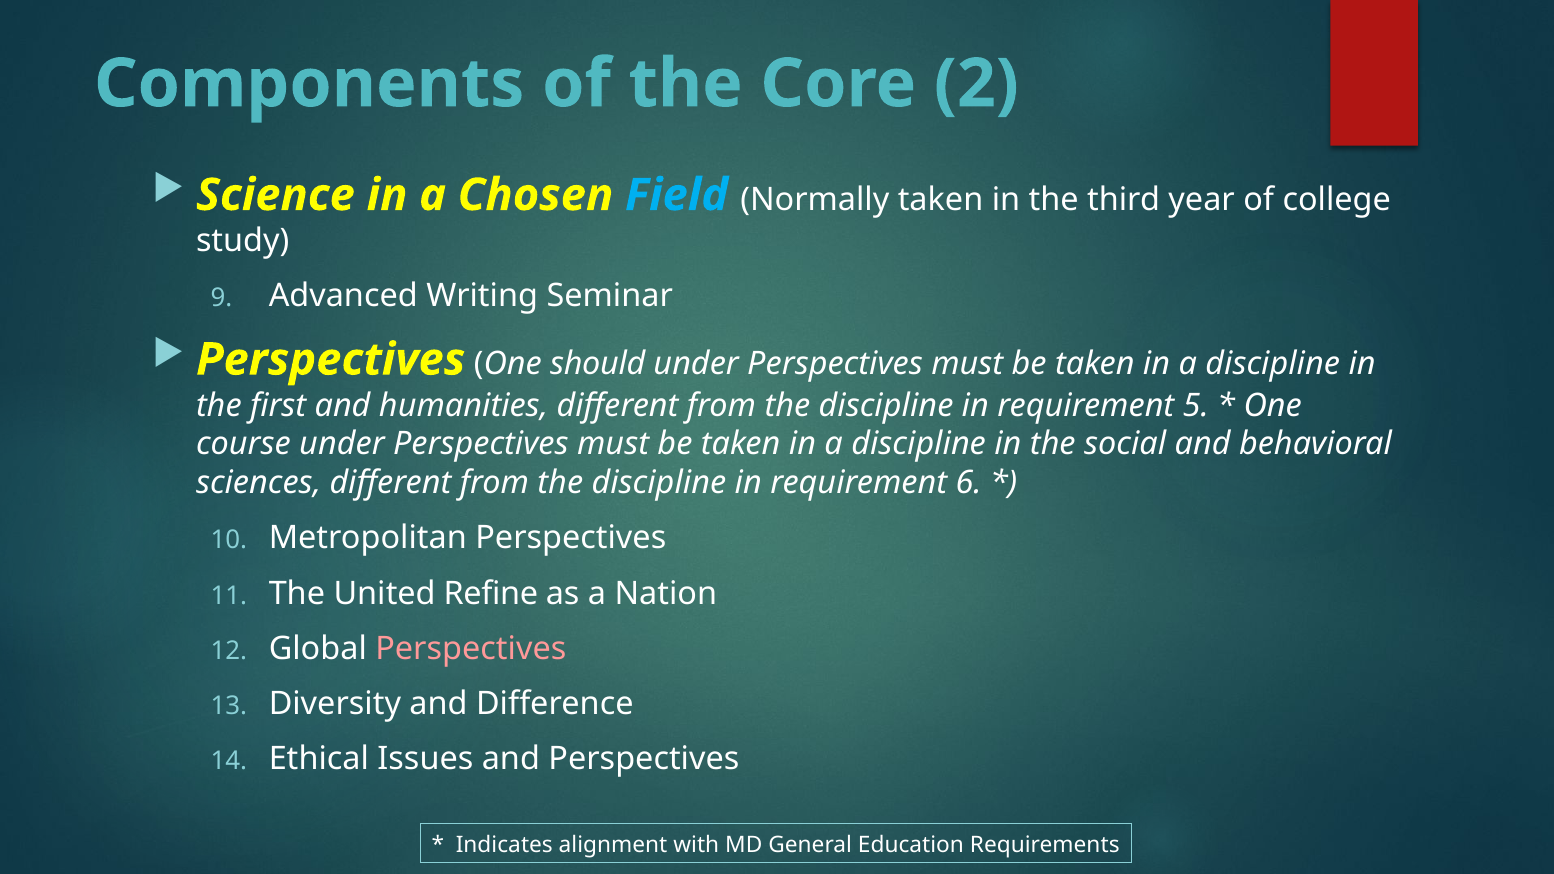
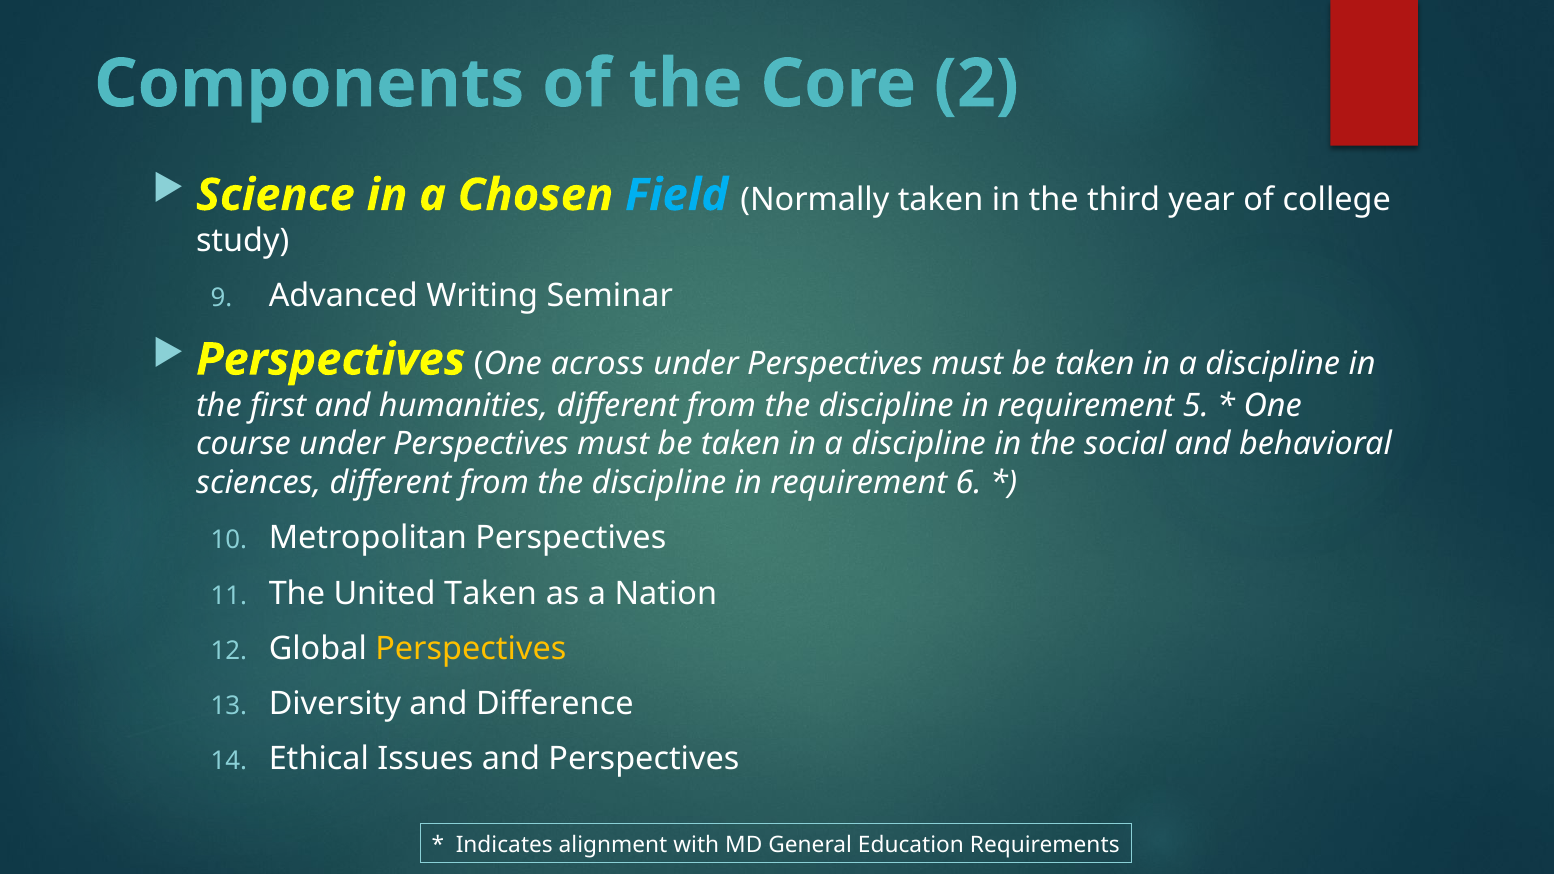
should: should -> across (597, 364)
United Refine: Refine -> Taken (491, 593)
Perspectives colour: pink -> yellow (471, 649)
